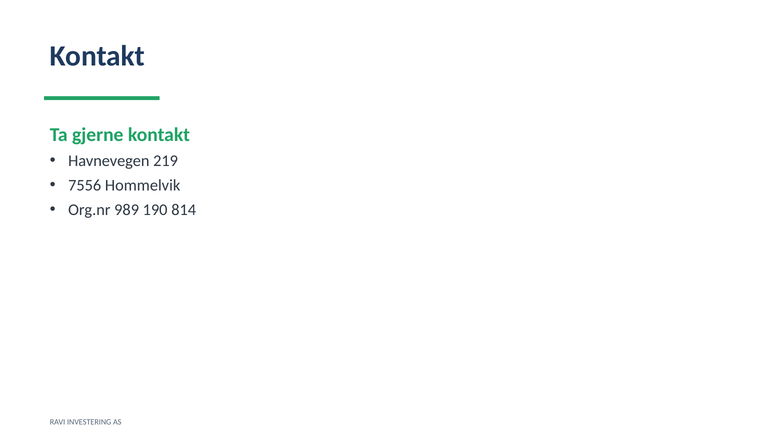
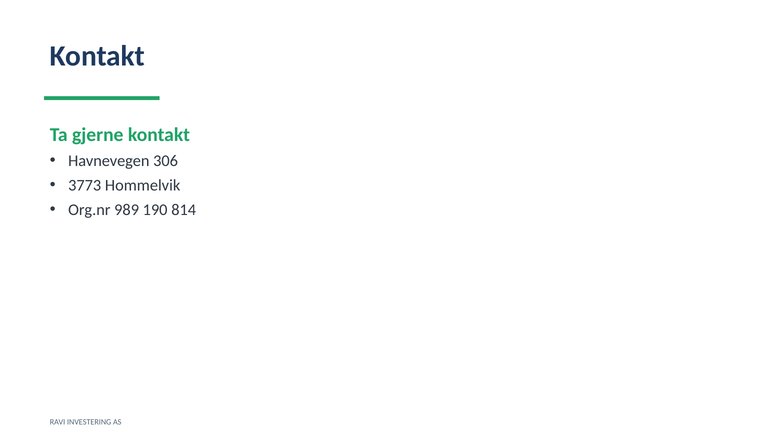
219: 219 -> 306 (166, 161)
7556: 7556 -> 3773 (85, 185)
